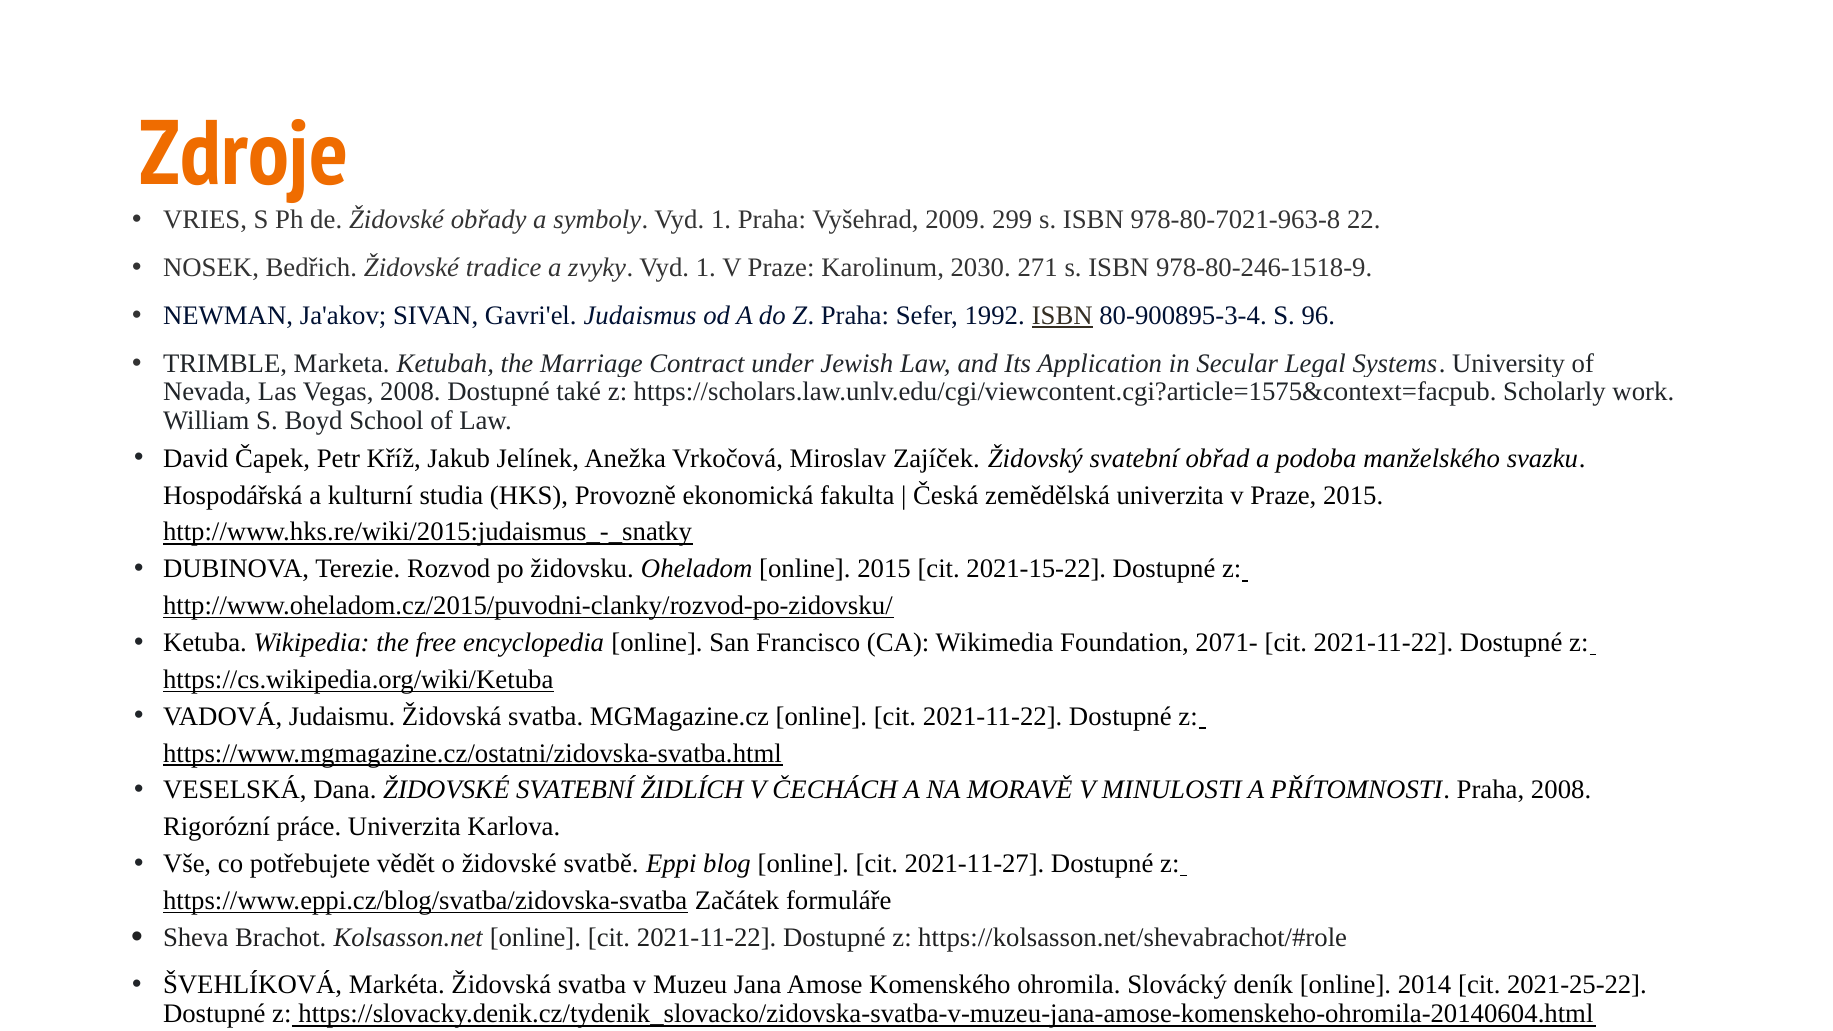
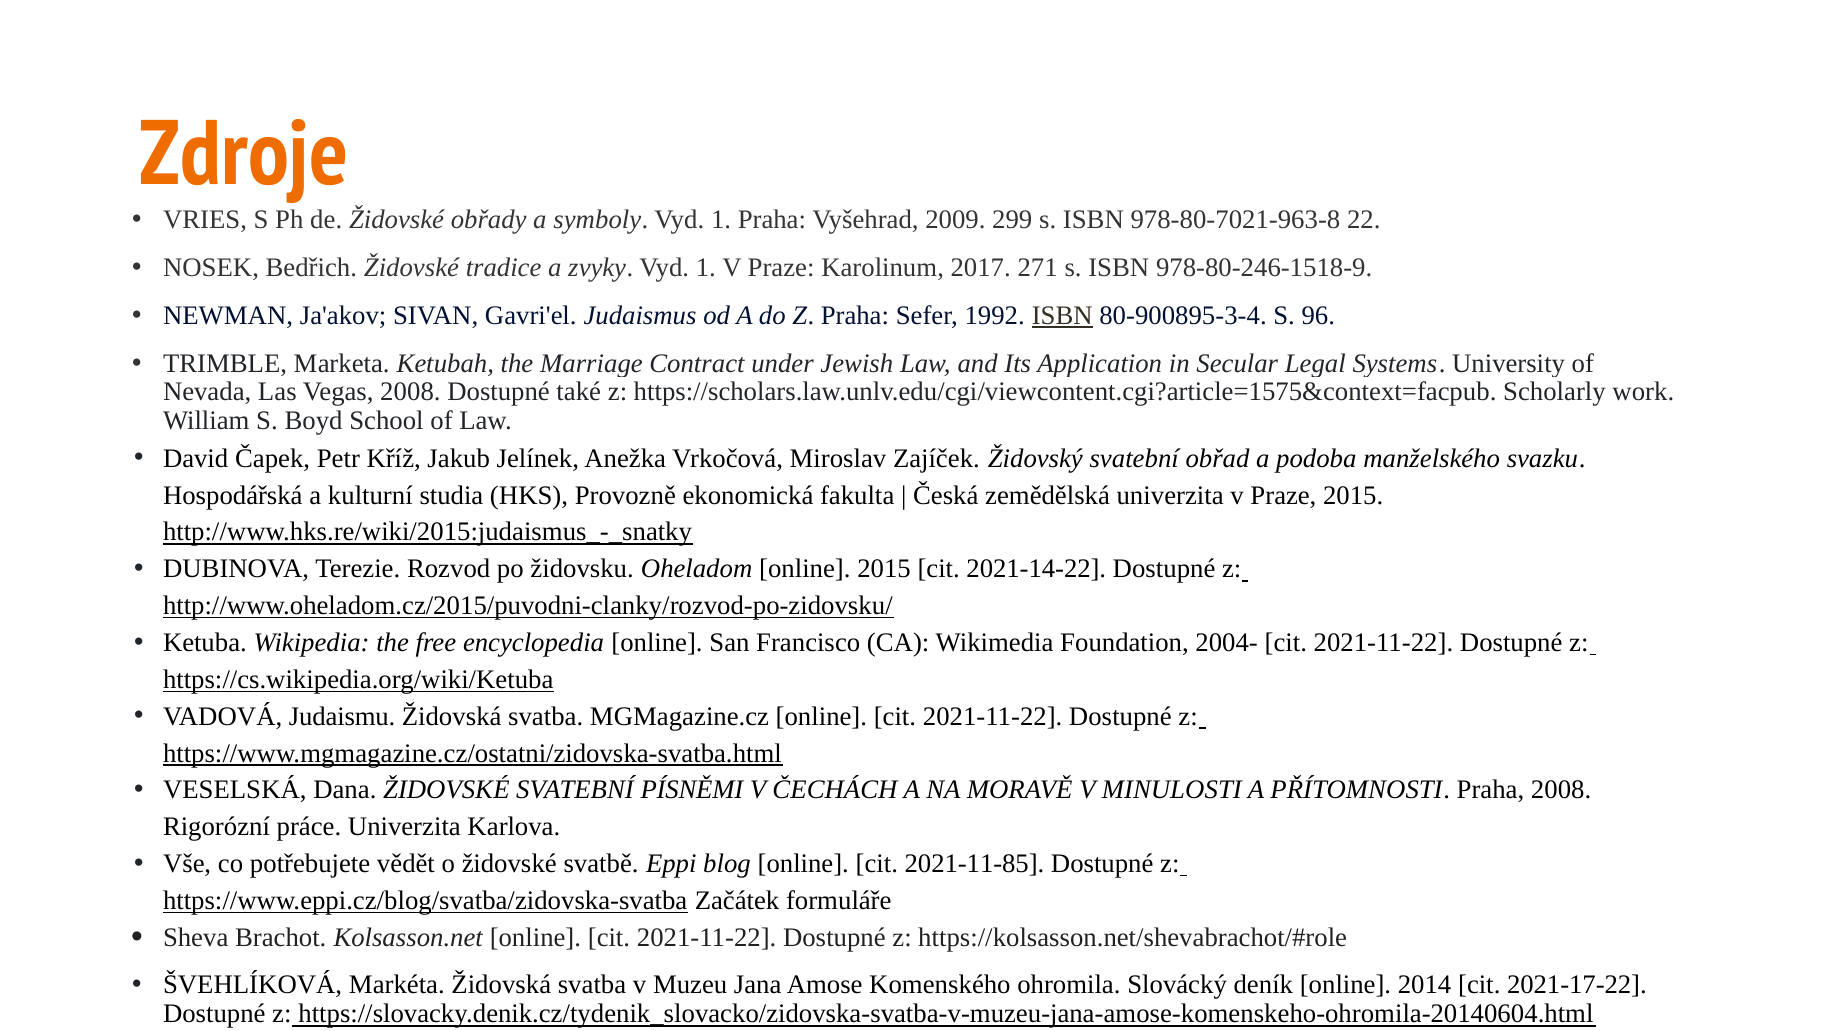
2030: 2030 -> 2017 (981, 267)
2021-15-22: 2021-15-22 -> 2021-14-22 (1036, 569)
2071-: 2071- -> 2004- (1227, 643)
ŽIDLÍCH: ŽIDLÍCH -> PÍSNĚMI (692, 790)
2021-11-27: 2021-11-27 -> 2021-11-85 (974, 864)
2021-25-22: 2021-25-22 -> 2021-17-22 (1577, 985)
